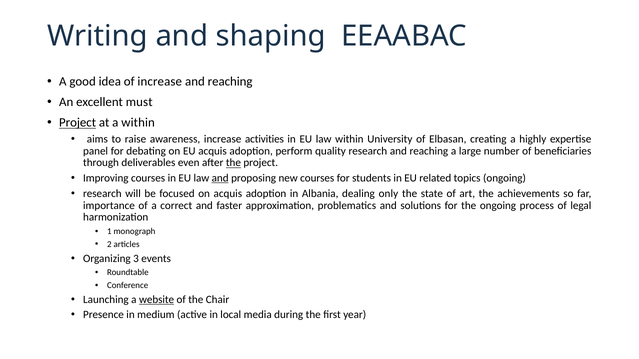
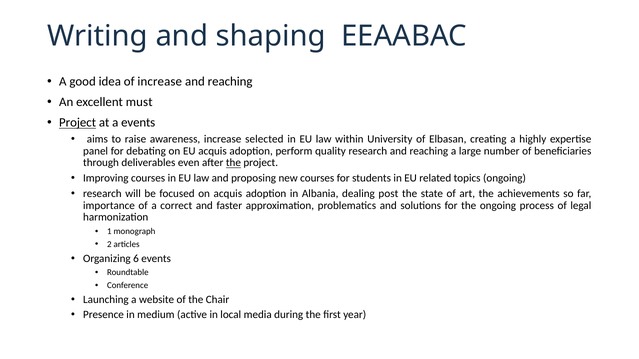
a within: within -> events (138, 123)
activities: activities -> selected (264, 139)
and underline: present -> none (220, 178)
only: only -> post (388, 194)
3: 3 -> 6 (136, 259)
website underline: present -> none (157, 300)
